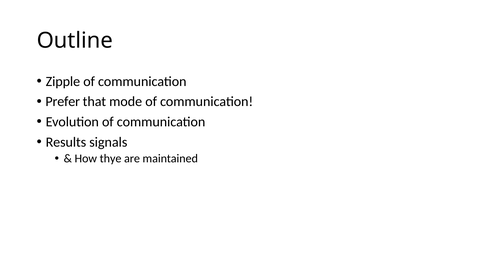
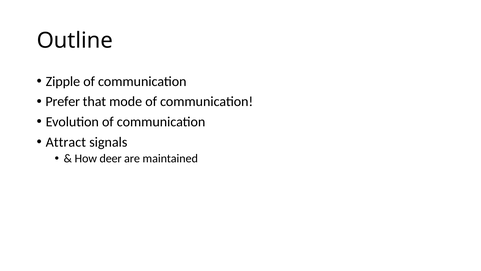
Results: Results -> Attract (66, 142)
thye: thye -> deer (111, 158)
